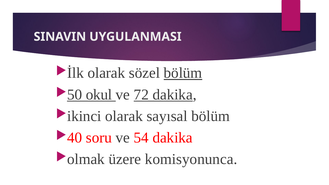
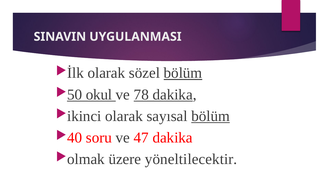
72: 72 -> 78 (141, 95)
bölüm underline: none -> present (211, 116)
54: 54 -> 47 (141, 138)
komisyonunca: komisyonunca -> yöneltilecektir (191, 159)
